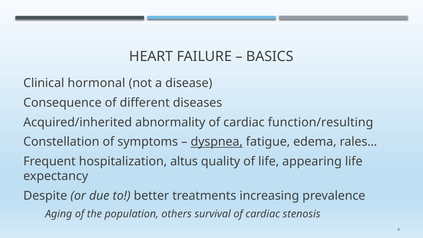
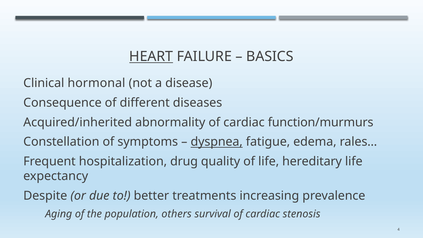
HEART underline: none -> present (151, 57)
function/resulting: function/resulting -> function/murmurs (321, 122)
altus: altus -> drug (184, 161)
appearing: appearing -> hereditary (312, 161)
